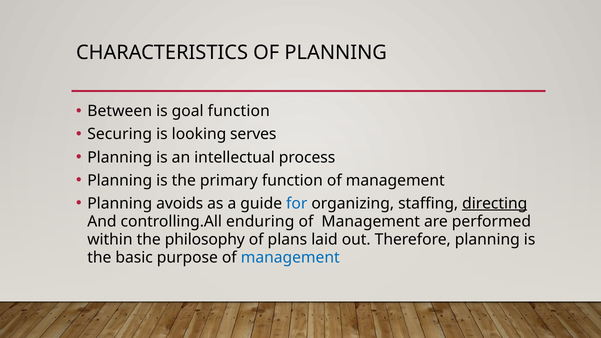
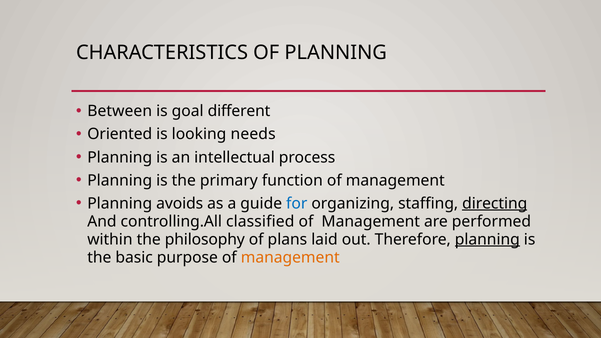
goal function: function -> different (239, 111)
Securing: Securing -> Oriented (120, 134)
serves: serves -> needs (253, 134)
enduring: enduring -> classified (260, 221)
planning underline: none -> present (487, 239)
management colour: blue -> orange (290, 257)
